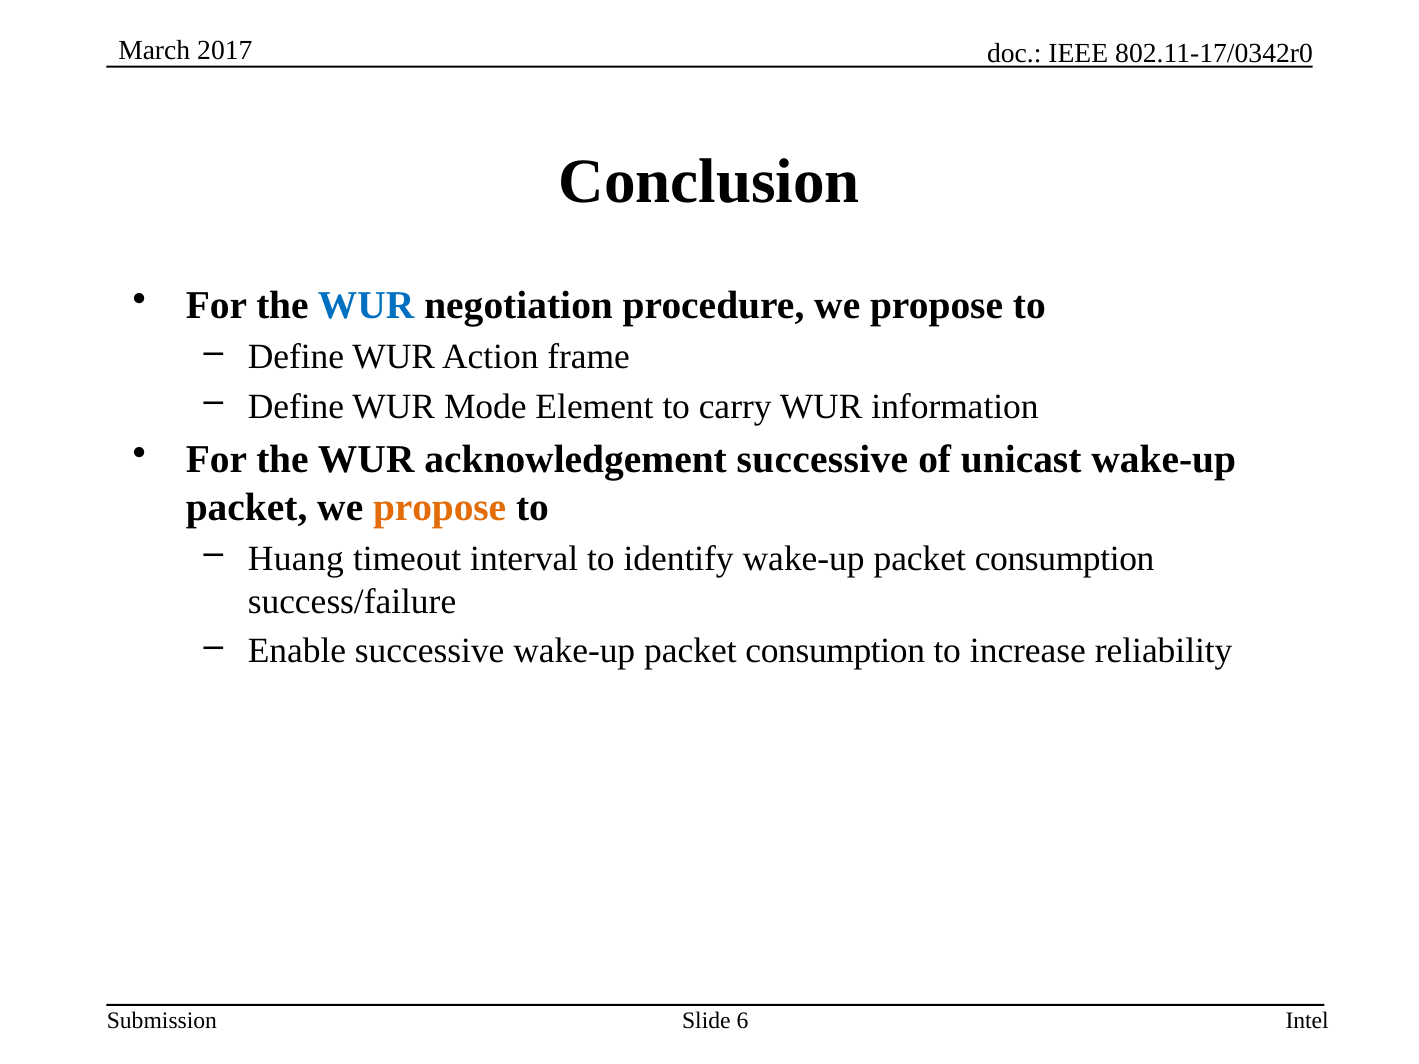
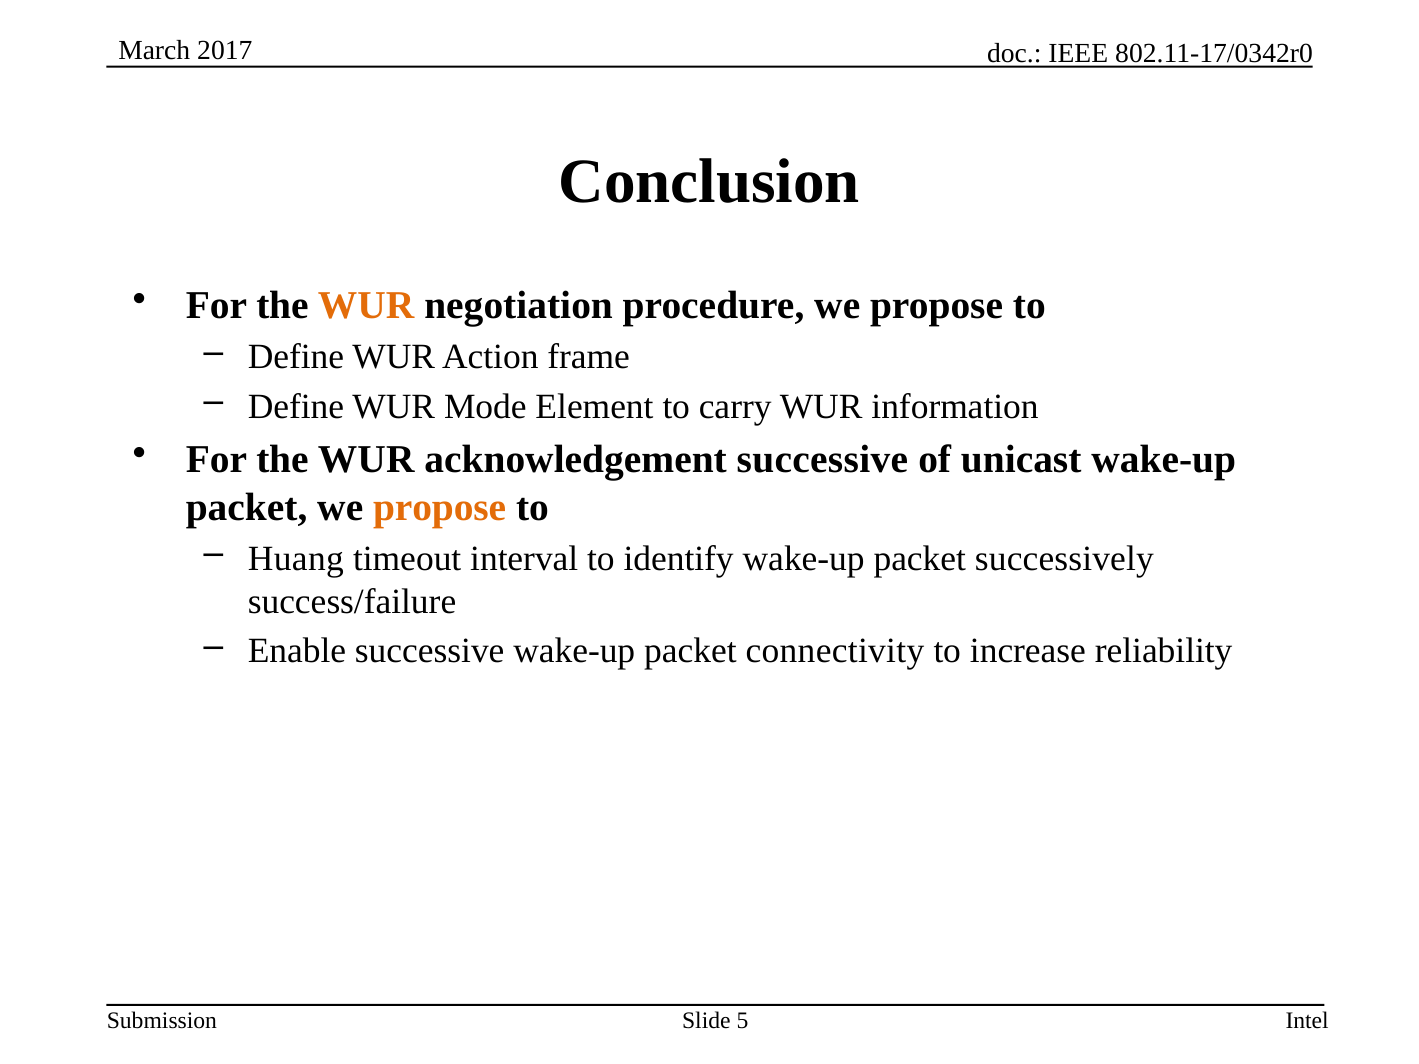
WUR colour: blue -> orange (366, 306)
identify wake-up packet consumption: consumption -> successively (1064, 559)
successive wake-up packet consumption: consumption -> connectivity (835, 651)
6: 6 -> 5 (743, 1021)
